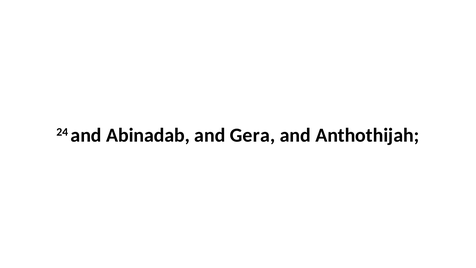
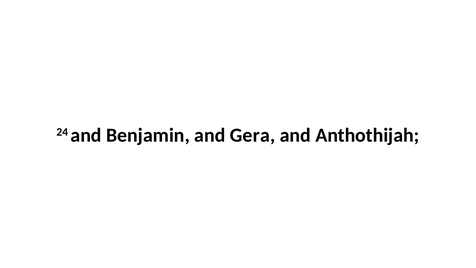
Abinadab: Abinadab -> Benjamin (148, 135)
